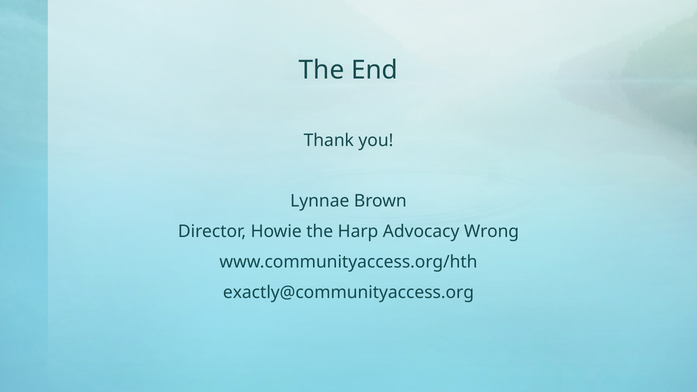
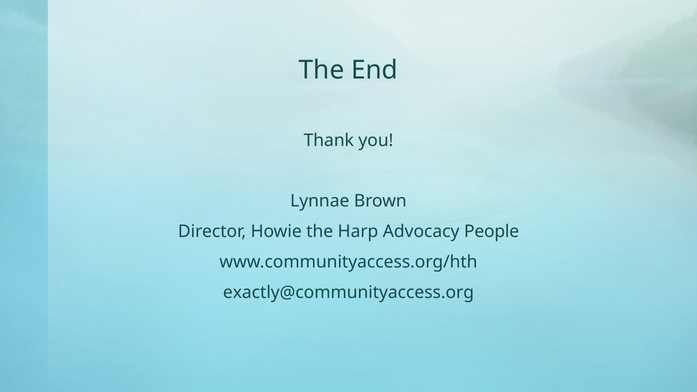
Wrong: Wrong -> People (492, 232)
